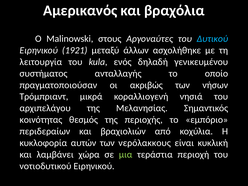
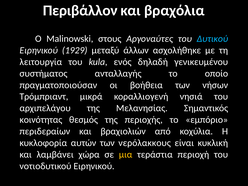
Αμερικανός: Αμερικανός -> Περιβάλλον (80, 10)
1921: 1921 -> 1929 (75, 50)
ακριβώς: ακριβώς -> βοήθεια (146, 85)
μια colour: light green -> yellow (126, 155)
